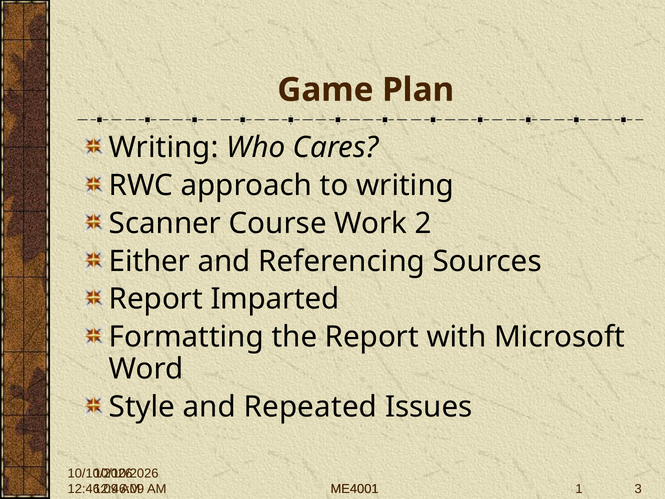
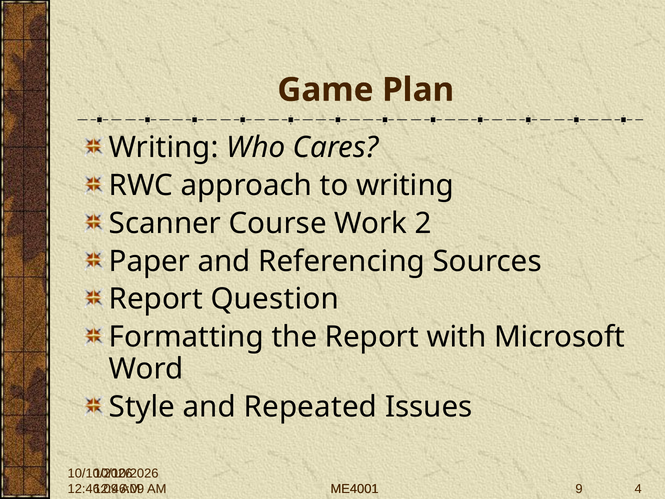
Either: Either -> Paper (149, 261)
Imparted: Imparted -> Question (275, 299)
3: 3 -> 4 (638, 489)
1: 1 -> 9 (579, 489)
